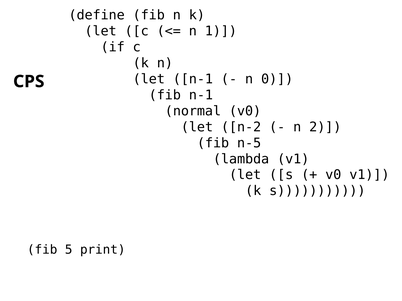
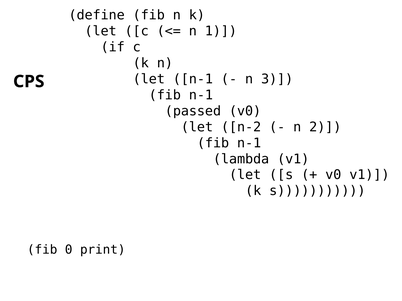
0: 0 -> 3 (277, 79)
normal: normal -> passed (193, 111)
n-5: n-5 -> n-1 (249, 143)
5: 5 -> 0 (69, 250)
